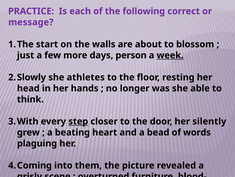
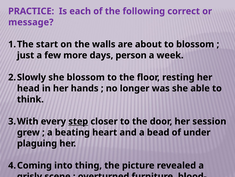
week underline: present -> none (170, 55)
she athletes: athletes -> blossom (86, 77)
silently: silently -> session (209, 121)
words: words -> under (197, 132)
them: them -> thing (88, 165)
